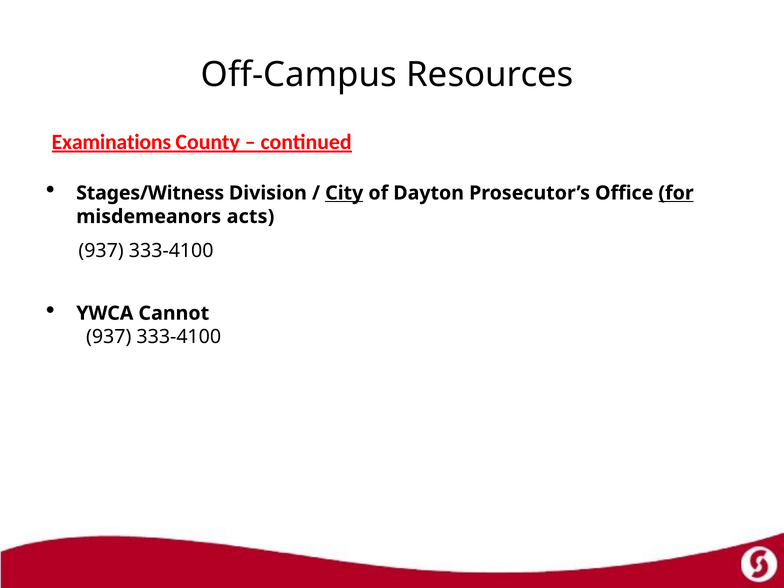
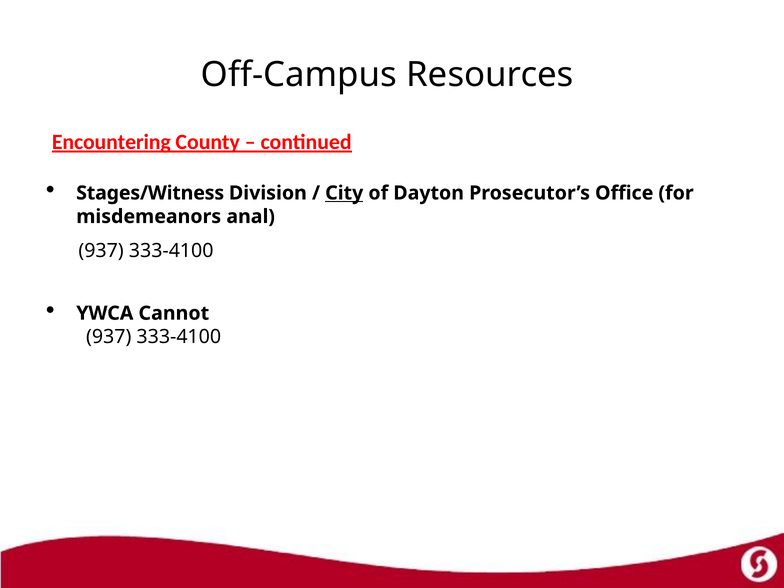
Examinations: Examinations -> Encountering (111, 142)
for underline: present -> none (676, 193)
acts: acts -> anal (251, 217)
